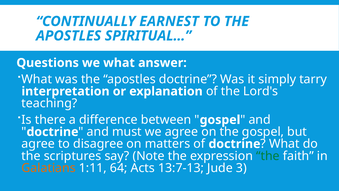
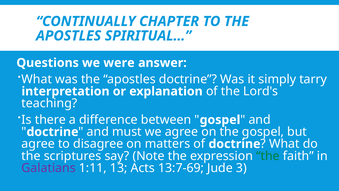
EARNEST: EARNEST -> CHAPTER (169, 21)
we what: what -> were (119, 63)
Galatians colour: orange -> purple (49, 168)
64: 64 -> 13 (119, 168)
13:7-13: 13:7-13 -> 13:7-69 (181, 168)
